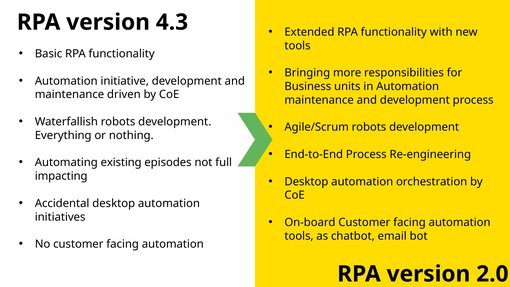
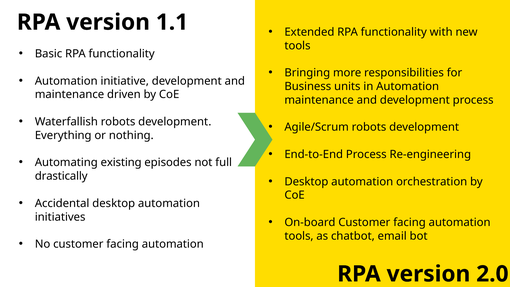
4.3: 4.3 -> 1.1 (172, 22)
impacting: impacting -> drastically (61, 176)
